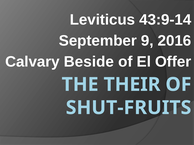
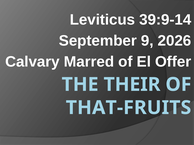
43:9-14: 43:9-14 -> 39:9-14 (165, 20)
2016: 2016 -> 2026 (174, 41)
Beside: Beside -> Marred (89, 62)
SHUT-FRUITS: SHUT-FRUITS -> THAT-FRUITS (128, 108)
